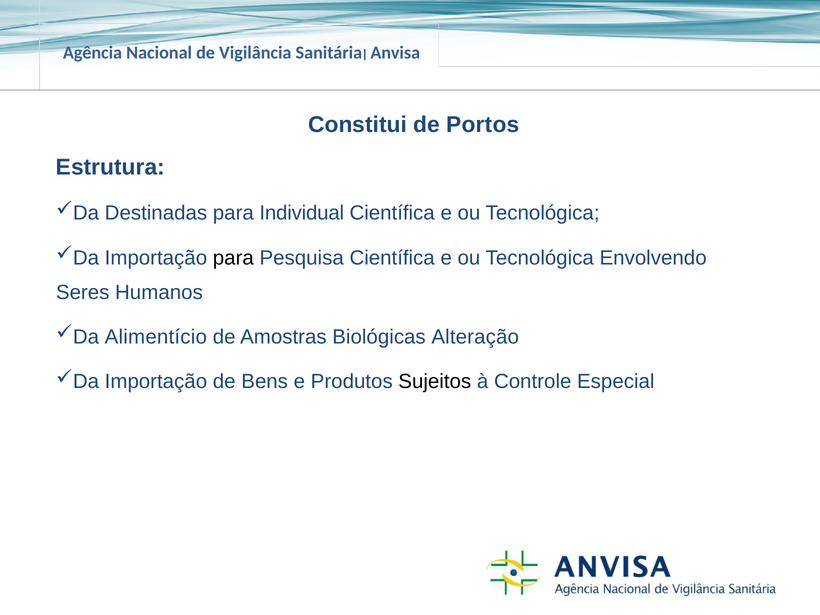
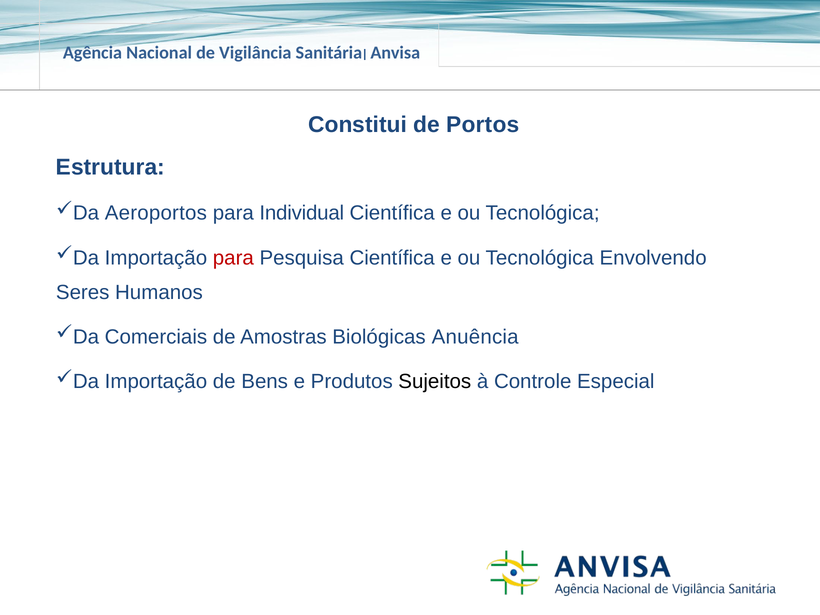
Destinadas: Destinadas -> Aeroportos (156, 213)
para colour: black -> red (233, 258)
Alimentício: Alimentício -> Comerciais (156, 337)
Alteração: Alteração -> Anuência (475, 337)
